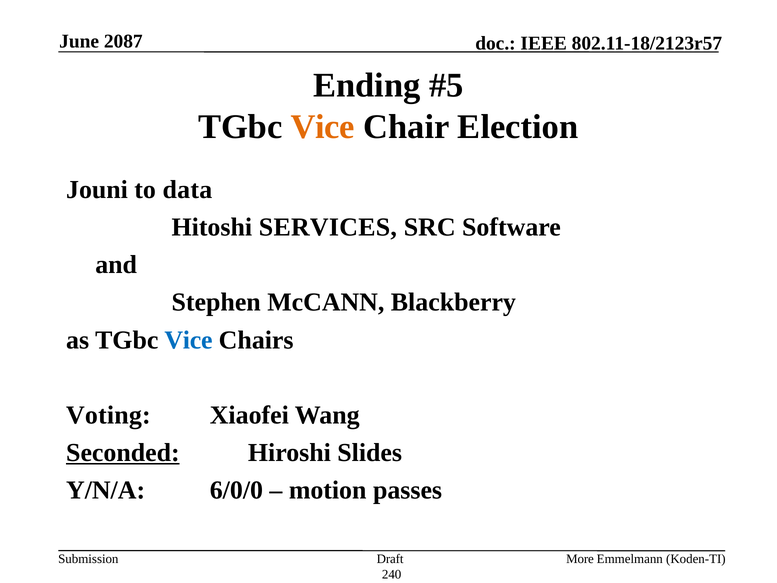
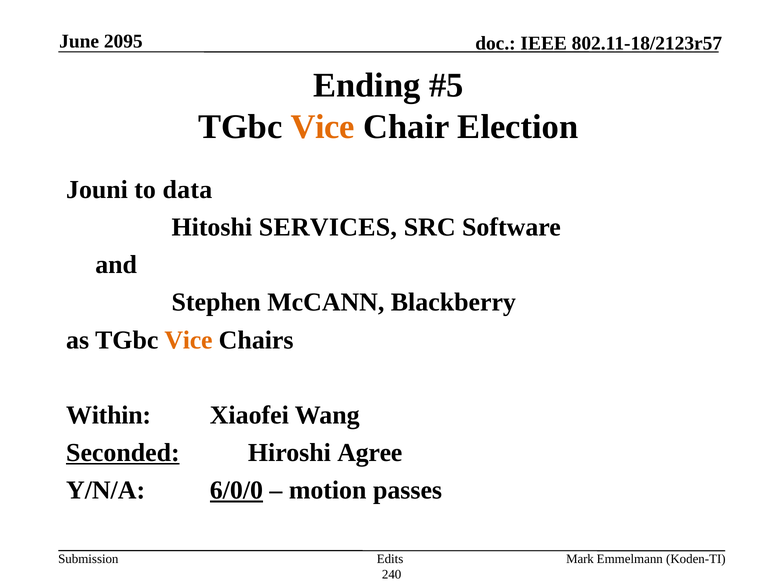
2087: 2087 -> 2095 (123, 41)
Vice colour: blue -> orange (188, 340)
Voting: Voting -> Within (109, 415)
Slides: Slides -> Agree (370, 453)
6/0/0 underline: none -> present (236, 490)
Draft: Draft -> Edits (390, 559)
More: More -> Mark (580, 559)
